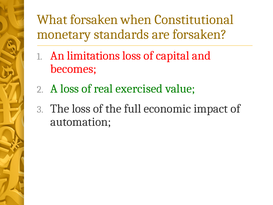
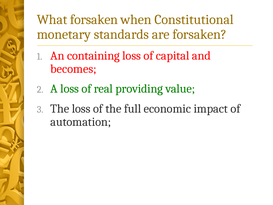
limitations: limitations -> containing (93, 56)
exercised: exercised -> providing (139, 89)
